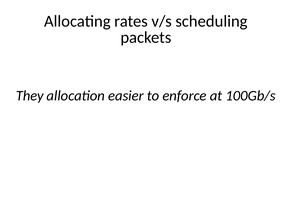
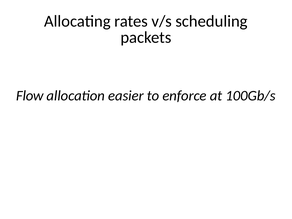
They: They -> Flow (30, 96)
